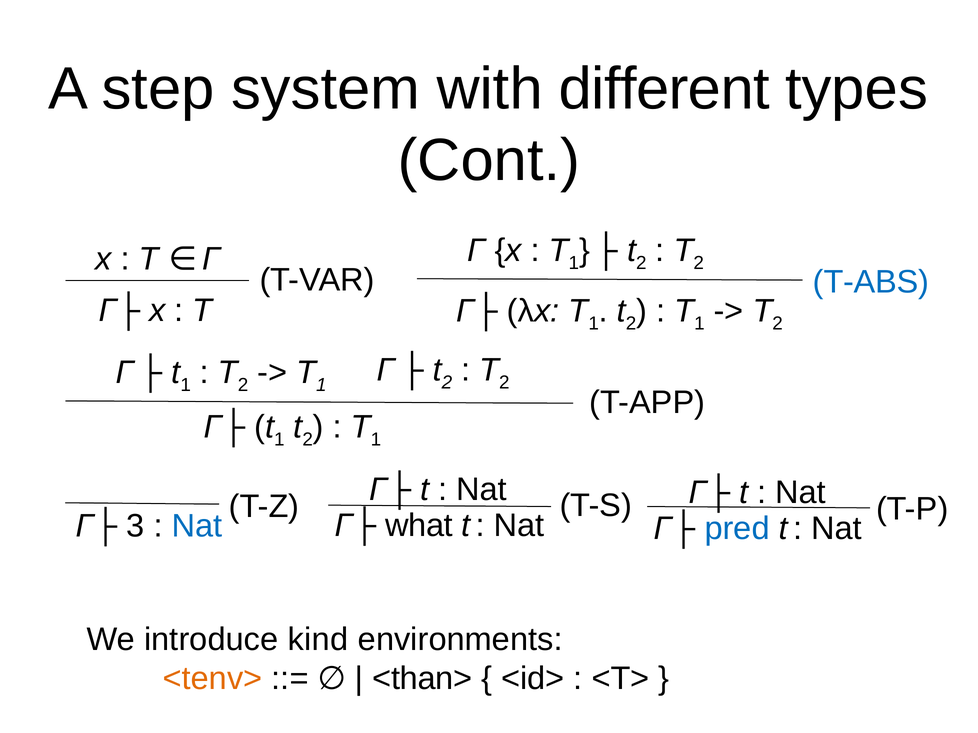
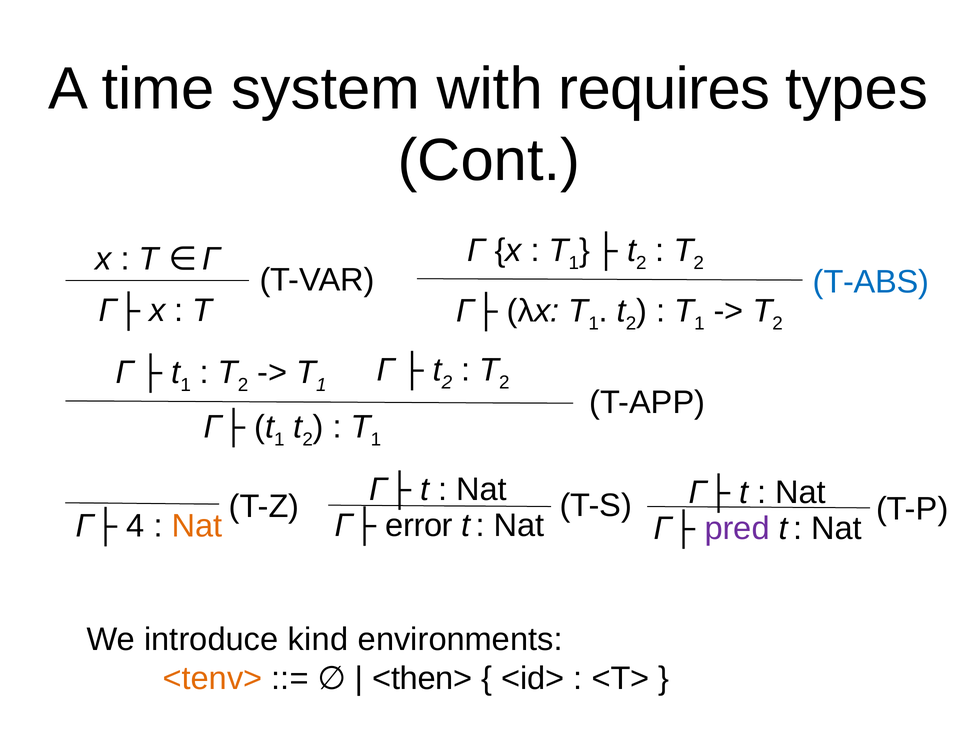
step: step -> time (158, 89)
different: different -> requires (664, 89)
what: what -> error (419, 526)
3: 3 -> 4 (135, 527)
Nat colour: blue -> orange (197, 527)
pred colour: blue -> purple (737, 529)
<than>: <than> -> <then> (422, 679)
